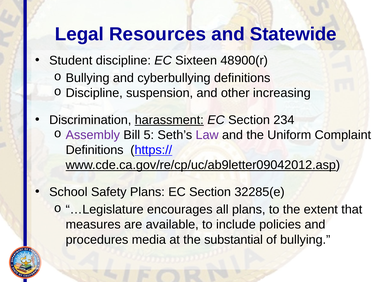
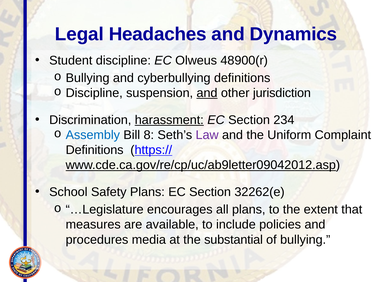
Resources: Resources -> Headaches (158, 34)
Statewide: Statewide -> Dynamics (293, 34)
Sixteen: Sixteen -> Olweus (196, 60)
and underline: none -> present (207, 93)
increasing: increasing -> jurisdiction (282, 93)
Assembly colour: purple -> blue (93, 135)
5: 5 -> 8 (149, 135)
32285(e: 32285(e -> 32262(e (260, 192)
